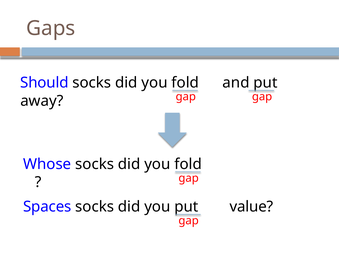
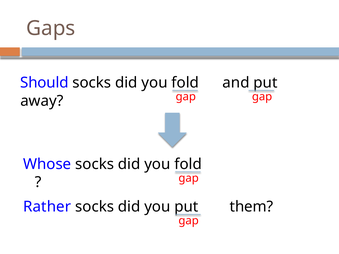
Spaces: Spaces -> Rather (47, 207)
value: value -> them (251, 207)
